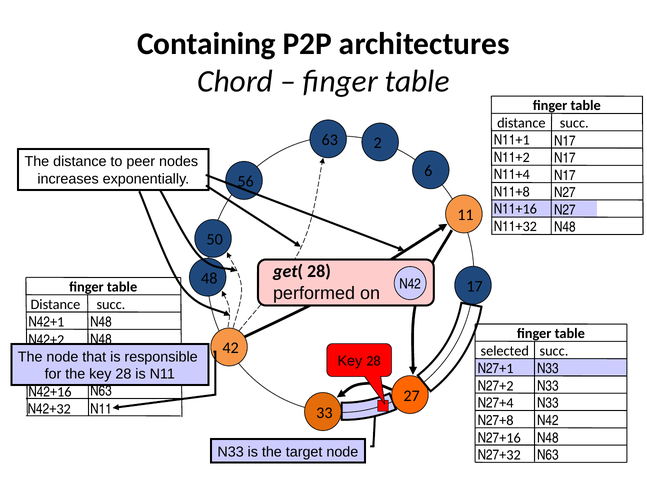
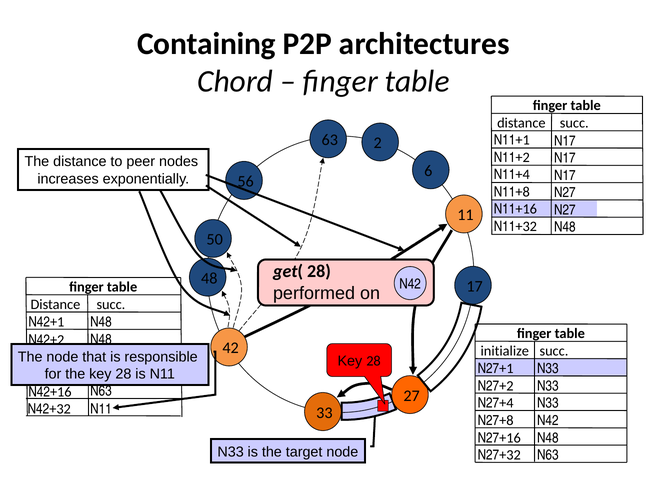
selected: selected -> initialize (505, 351)
